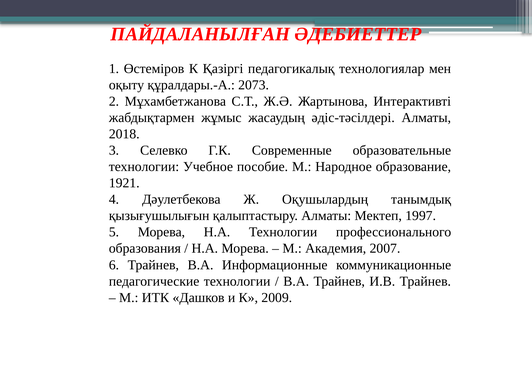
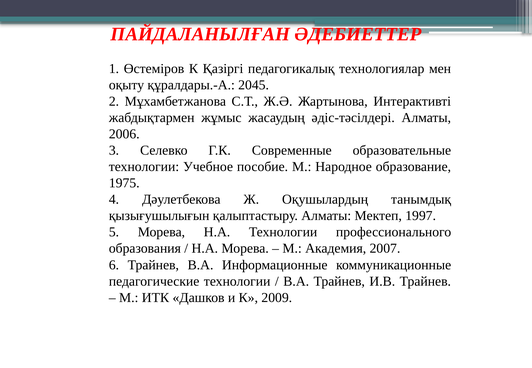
2073: 2073 -> 2045 (254, 85)
2018: 2018 -> 2006 (124, 134)
1921: 1921 -> 1975 (124, 183)
